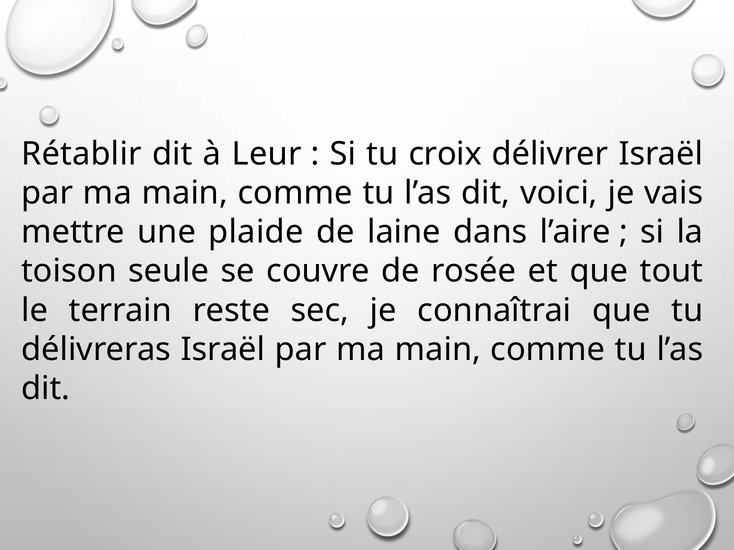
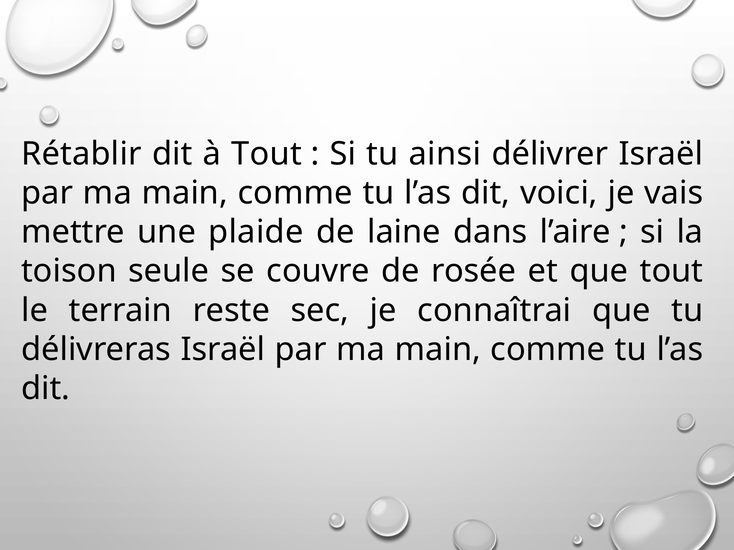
à Leur: Leur -> Tout (267, 154)
croix: croix -> ainsi (445, 154)
